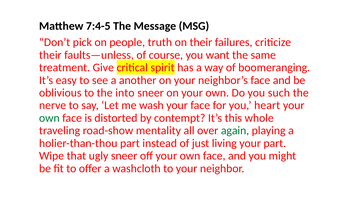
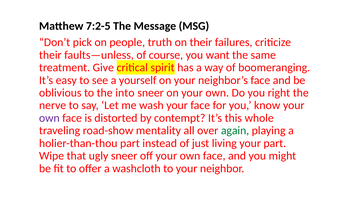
7:4-5: 7:4-5 -> 7:2-5 (98, 26)
another: another -> yourself (138, 80)
such: such -> right (279, 93)
heart: heart -> know (267, 105)
own colour: green -> purple (49, 118)
